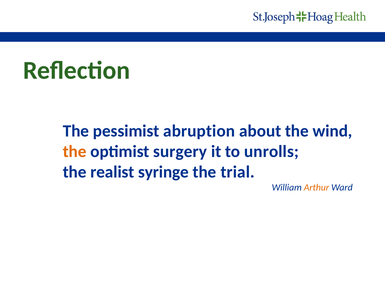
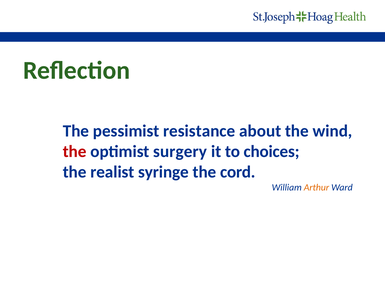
abruption: abruption -> resistance (199, 131)
the colour: orange -> red (75, 151)
unrolls: unrolls -> choices (272, 151)
trial: trial -> cord (238, 172)
